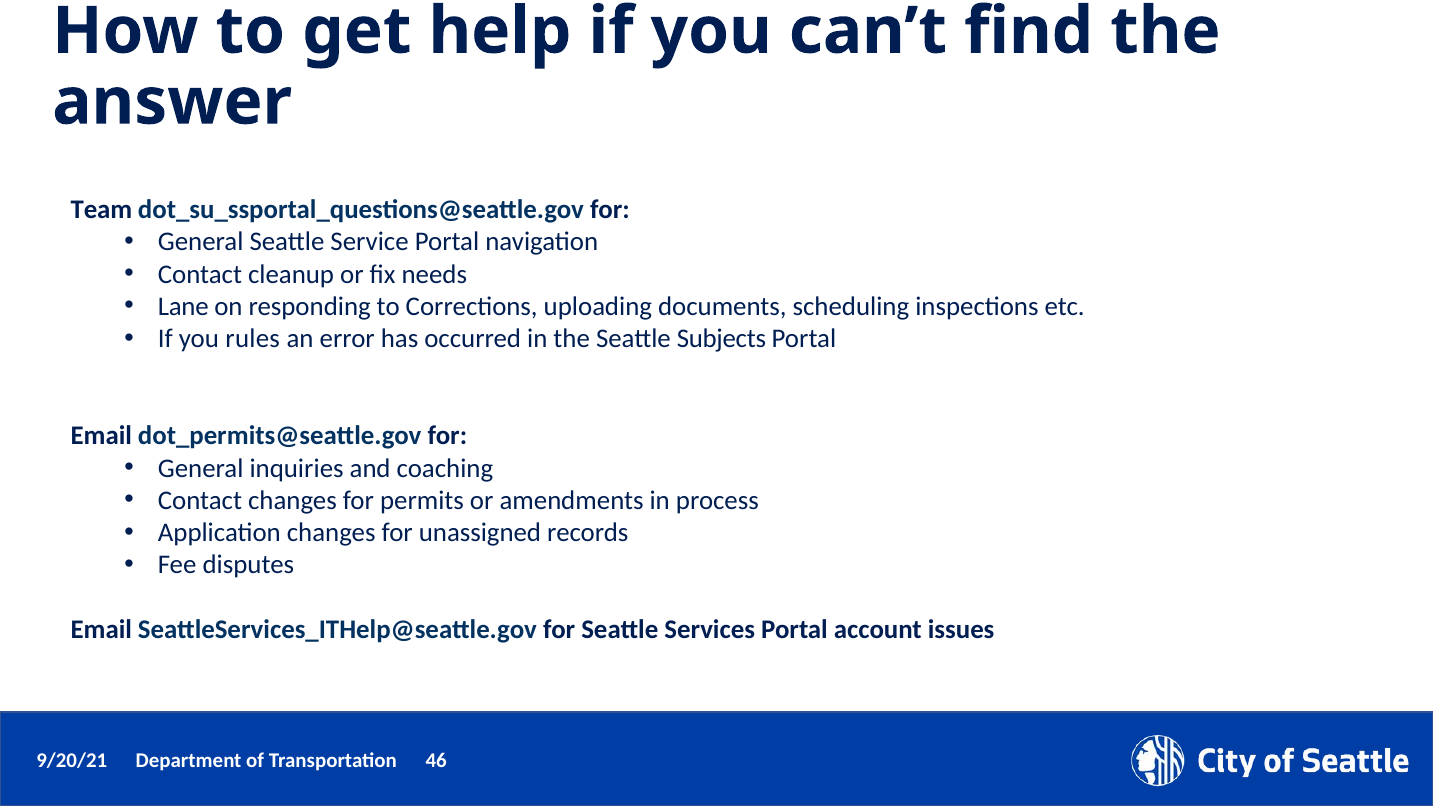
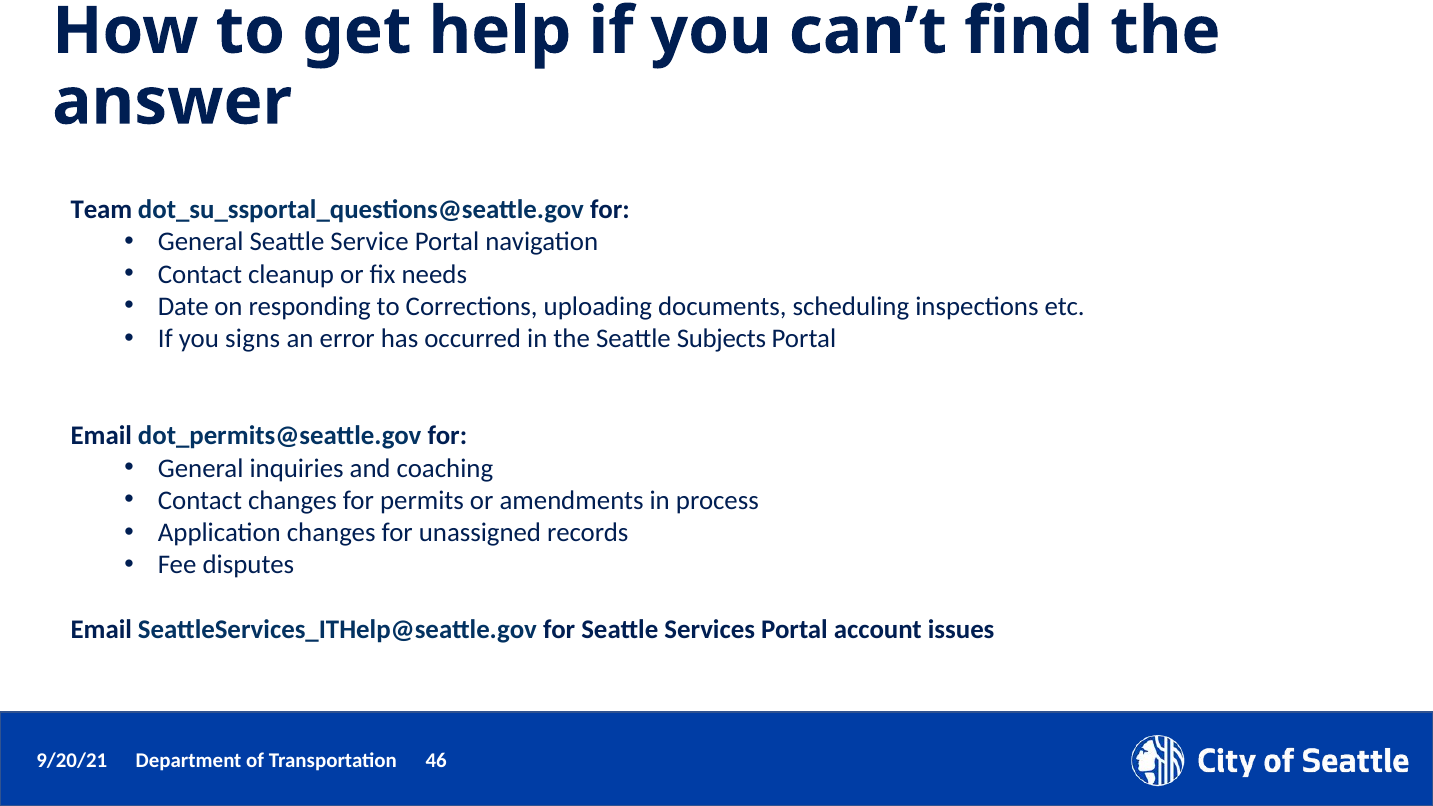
Lane: Lane -> Date (183, 307)
rules: rules -> signs (253, 339)
